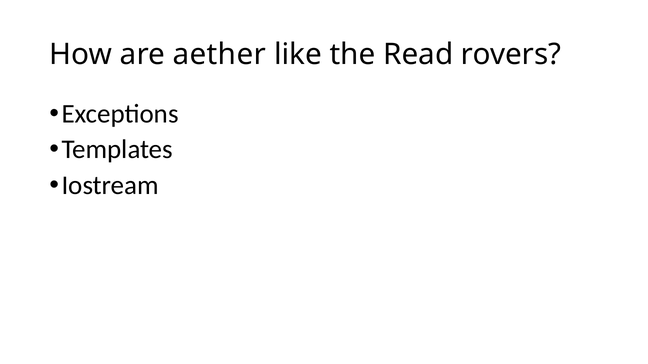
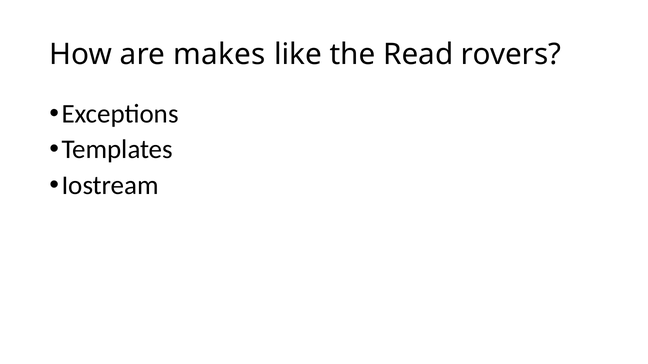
aether: aether -> makes (219, 54)
